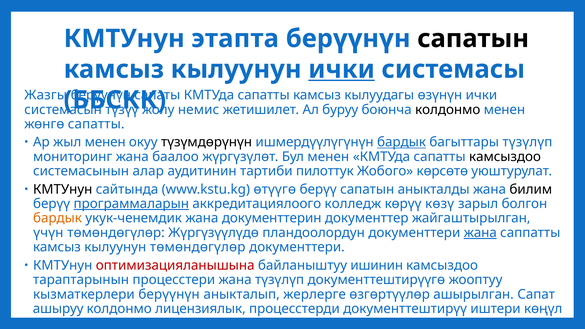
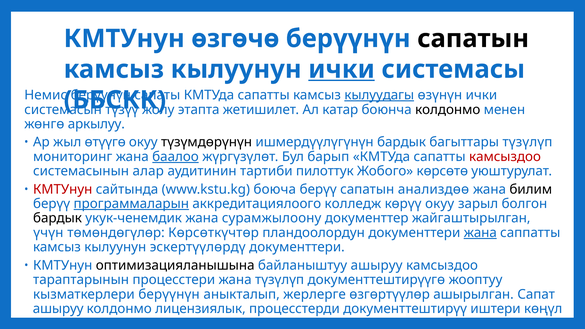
этапта: этапта -> өзгөчө (235, 39)
Жазгы: Жазгы -> Немис (46, 95)
кылуудагы underline: none -> present (379, 95)
немис: немис -> этапта (199, 110)
буруу: буруу -> катар (340, 110)
жөнгө сапатты: сапатты -> аркылуу (96, 124)
жыл менен: менен -> өтүүгө (105, 142)
бардык underline: present -> none (402, 142)
баалоо underline: none -> present (175, 157)
Бул менен: менен -> барып (328, 157)
камсыздоо colour: black -> red (505, 157)
КМТУнун colour: black -> red (63, 189)
өтүүгө: өтүүгө -> боюча (275, 189)
аныкталды: аныкталды -> анализдөө (434, 189)
көрүү көзү: көзү -> окуу (440, 204)
бардык colour: orange -> black (57, 218)
документтерин: документтерин -> сурамжылоону (272, 218)
Жүргүзүүлүдө: Жүргүзүүлүдө -> Көрсөткүчтөр (214, 233)
кылуунун төмөндөгүлөр: төмөндөгүлөр -> эскертүүлөрдү (198, 247)
оптимизацияланышына colour: red -> black (175, 265)
байланыштуу ишинин: ишинин -> ашыруу (377, 265)
